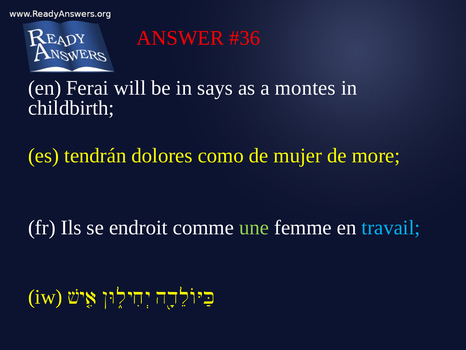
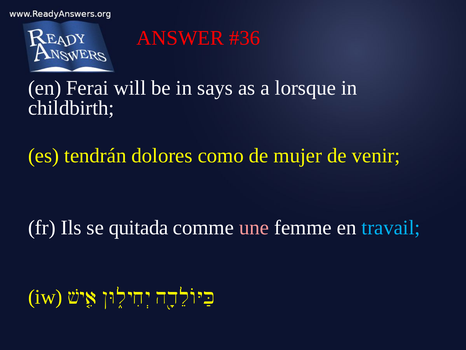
montes: montes -> lorsque (305, 88)
more: more -> venir (376, 156)
endroit: endroit -> quitada (139, 227)
une colour: light green -> pink (254, 227)
